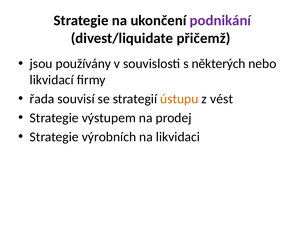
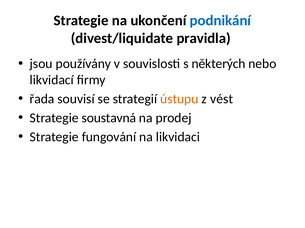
podnikání colour: purple -> blue (220, 21)
přičemž: přičemž -> pravidla (204, 38)
výstupem: výstupem -> soustavná (109, 118)
výrobních: výrobních -> fungování (109, 137)
